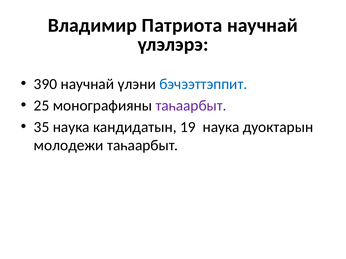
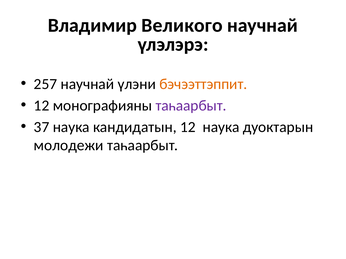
Патриота: Патриота -> Великого (182, 26)
390: 390 -> 257 (45, 84)
бэчээттэппит colour: blue -> orange (203, 84)
25: 25 -> 12 (42, 106)
35: 35 -> 37 (42, 127)
кандидатын 19: 19 -> 12 (188, 127)
